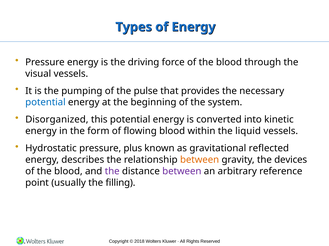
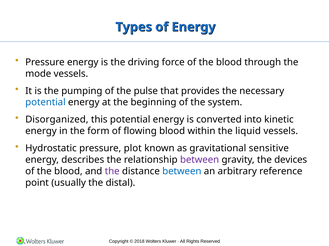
visual: visual -> mode (38, 74)
plus: plus -> plot (133, 149)
reflected: reflected -> sensitive (269, 149)
between colour: orange -> purple (200, 160)
between colour: purple -> blue (182, 172)
filling: filling -> distal (120, 183)
